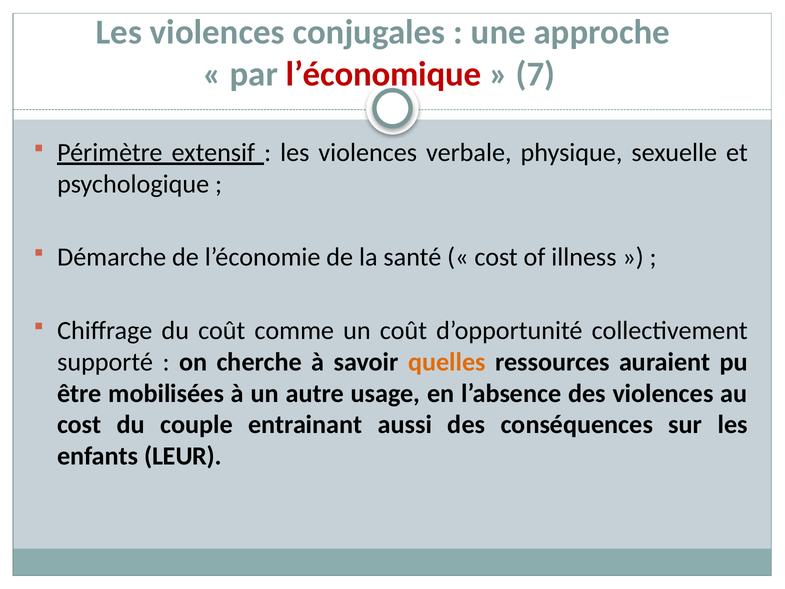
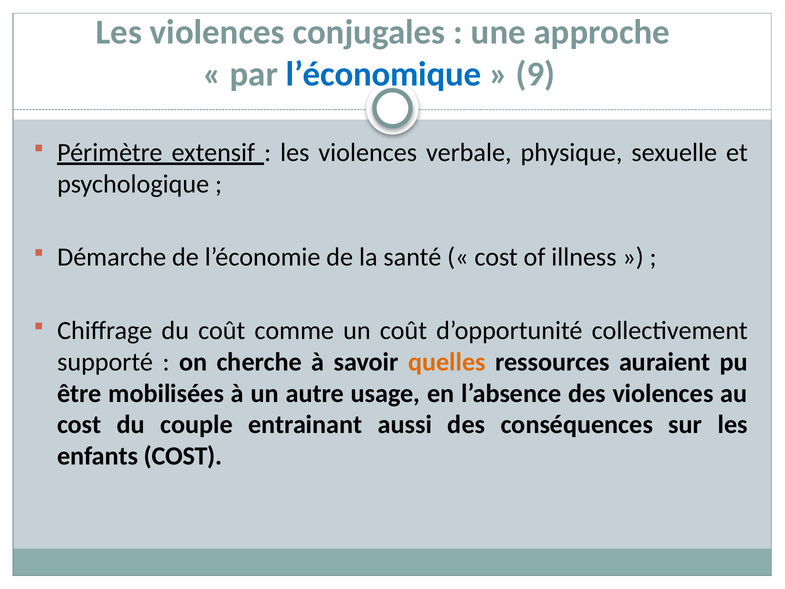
l’économique colour: red -> blue (384, 74)
7: 7 -> 9 (536, 74)
enfants LEUR: LEUR -> COST (183, 456)
